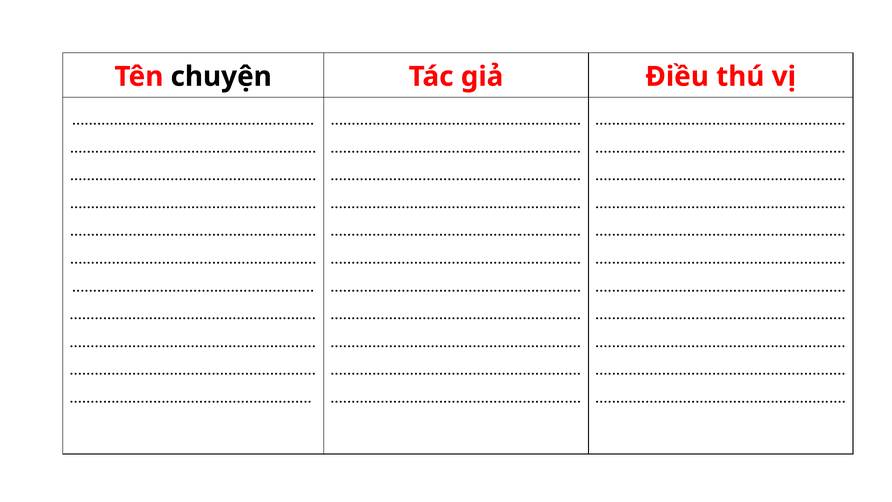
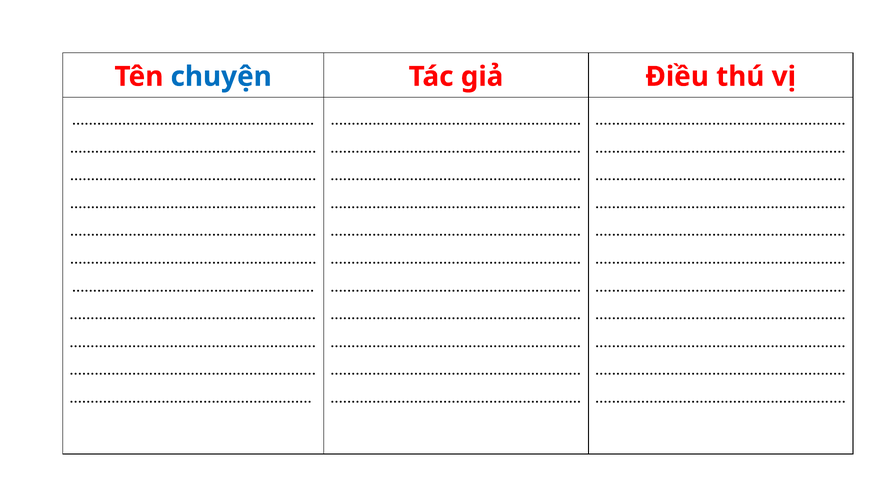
chuyện colour: black -> blue (221, 77)
